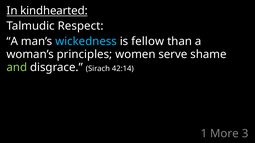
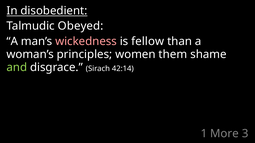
kindhearted: kindhearted -> disobedient (54, 11)
Respect: Respect -> Obeyed (81, 26)
wickedness colour: light blue -> pink (86, 41)
serve: serve -> them (173, 55)
